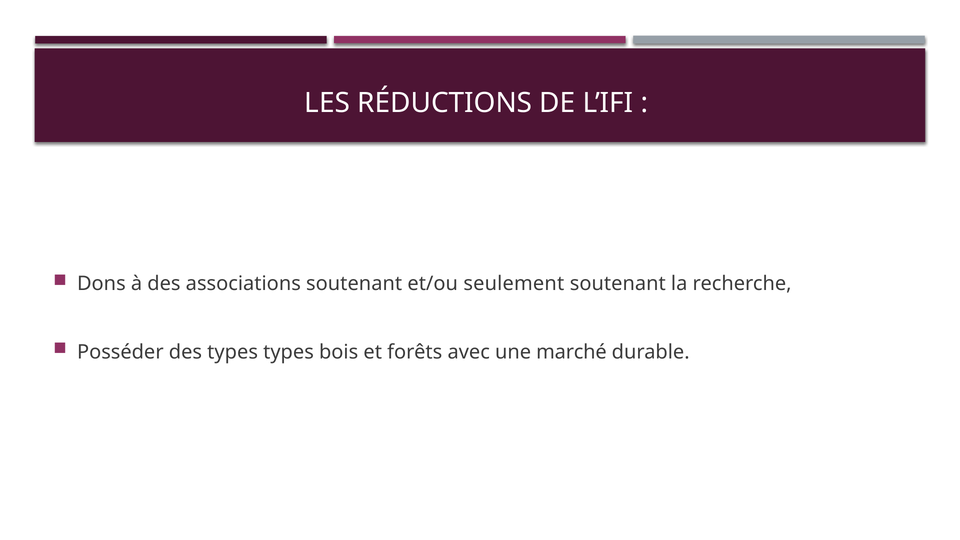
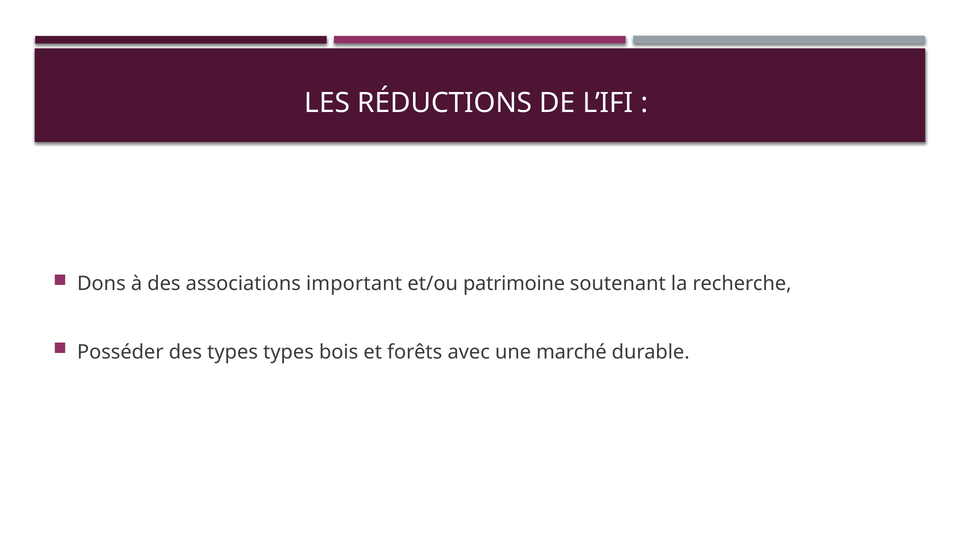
associations soutenant: soutenant -> important (354, 284)
seulement: seulement -> patrimoine (514, 284)
